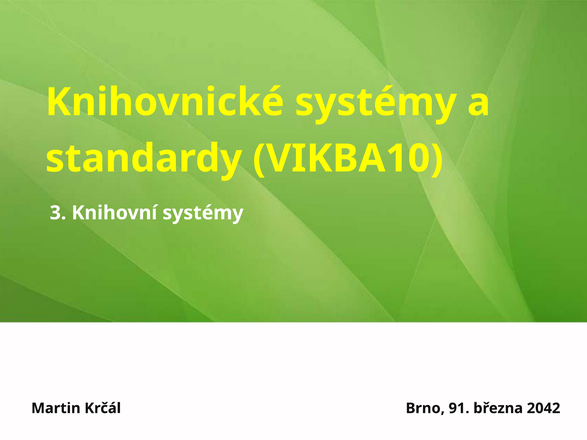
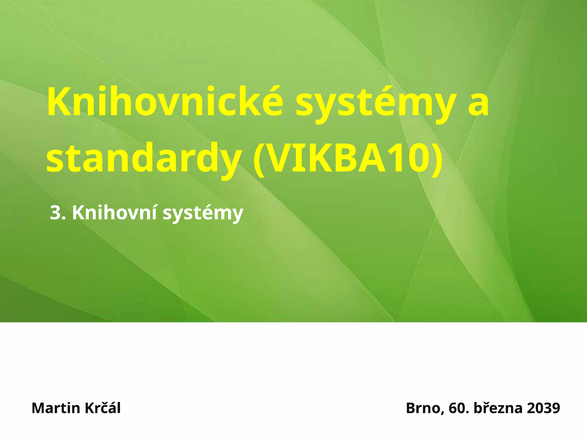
91: 91 -> 60 (459, 409)
2042: 2042 -> 2039 (544, 409)
